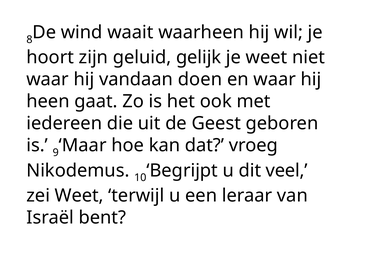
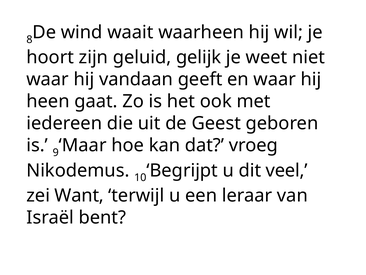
doen: doen -> geeft (200, 79)
zei Weet: Weet -> Want (79, 195)
